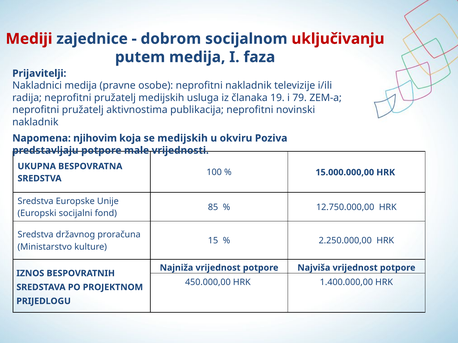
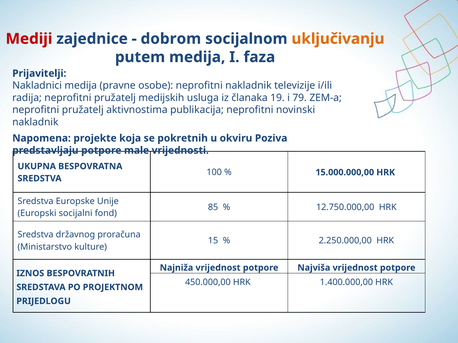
uključivanju colour: red -> orange (338, 39)
njihovim: njihovim -> projekte (95, 138)
se medijskih: medijskih -> pokretnih (183, 138)
